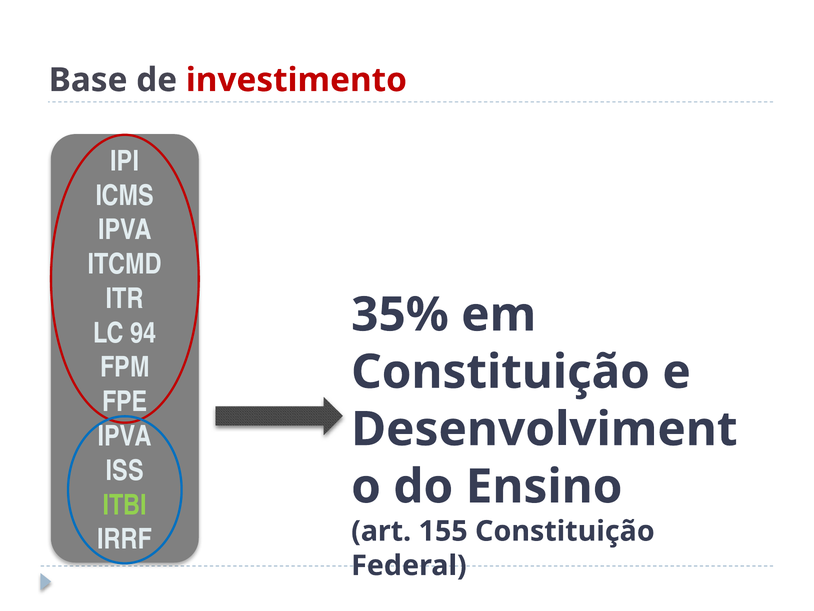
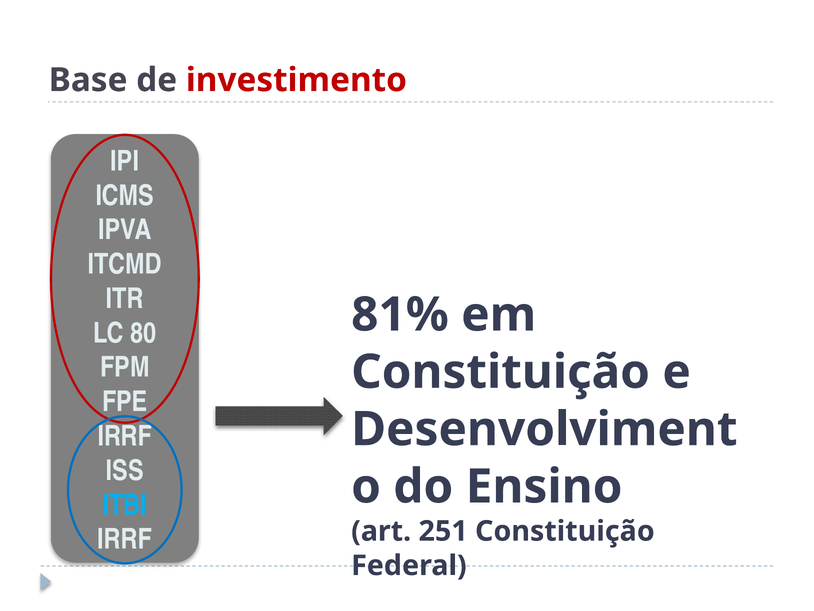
35%: 35% -> 81% (400, 315)
94: 94 -> 80 (143, 333)
IPVA: IPVA -> IRRF (125, 436)
ITBI colour: light green -> light blue (125, 505)
155: 155 -> 251 (443, 531)
